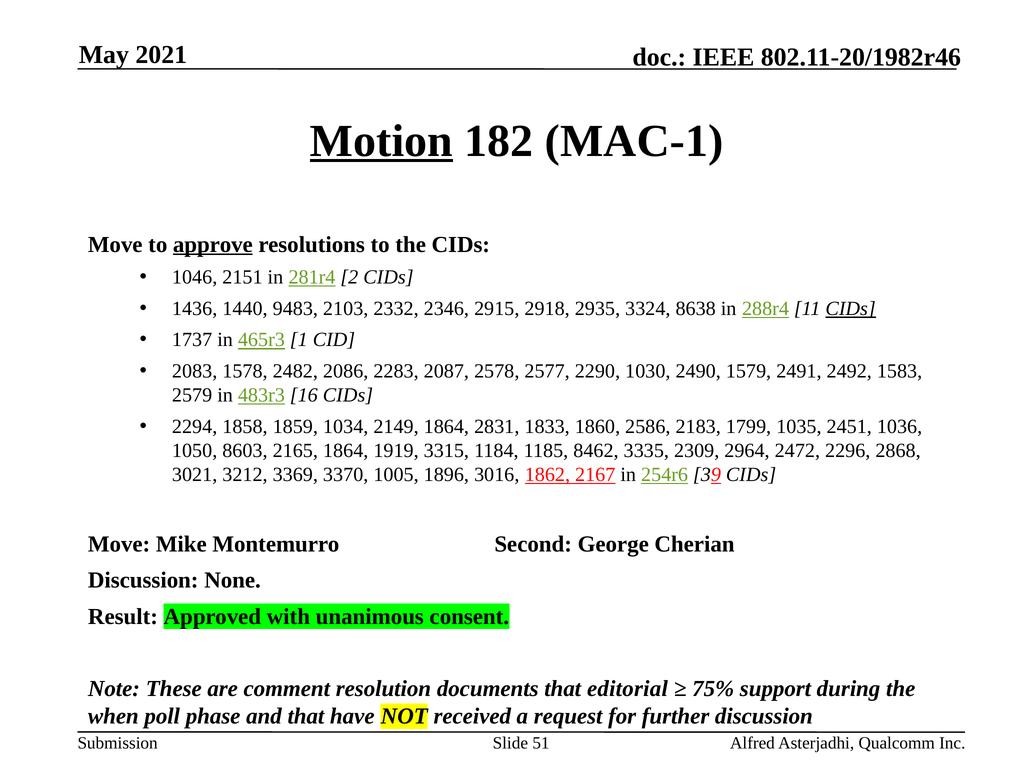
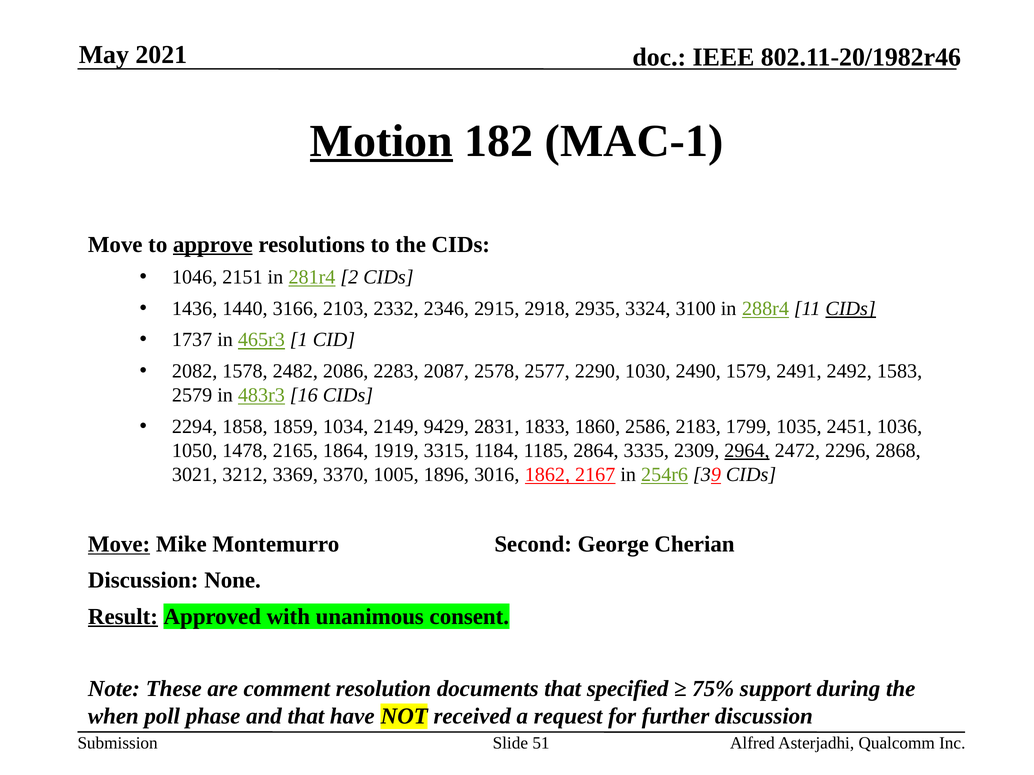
9483: 9483 -> 3166 (295, 309)
8638: 8638 -> 3100 (696, 309)
2083: 2083 -> 2082 (195, 371)
2149 1864: 1864 -> 9429 (446, 427)
8603: 8603 -> 1478 (245, 451)
8462: 8462 -> 2864 (596, 451)
2964 underline: none -> present (747, 451)
Move underline: none -> present (119, 544)
Result underline: none -> present (123, 617)
editorial: editorial -> specified (628, 689)
